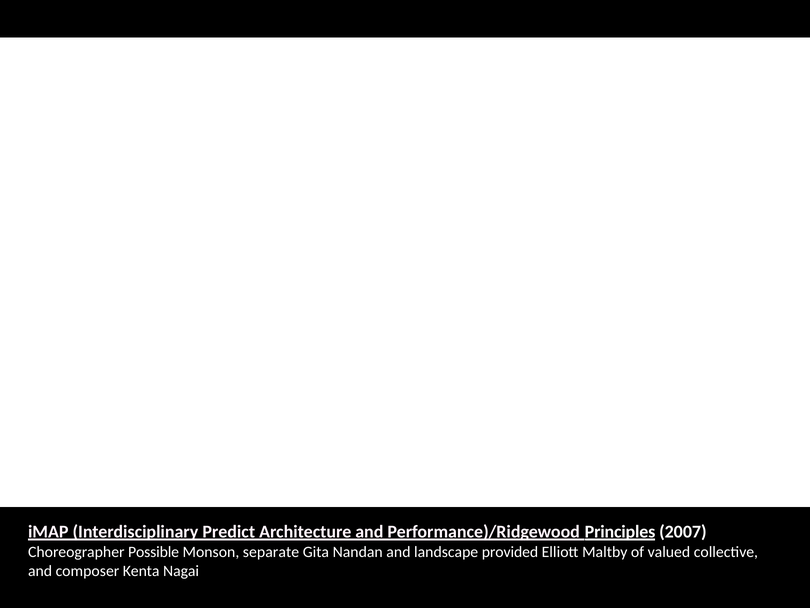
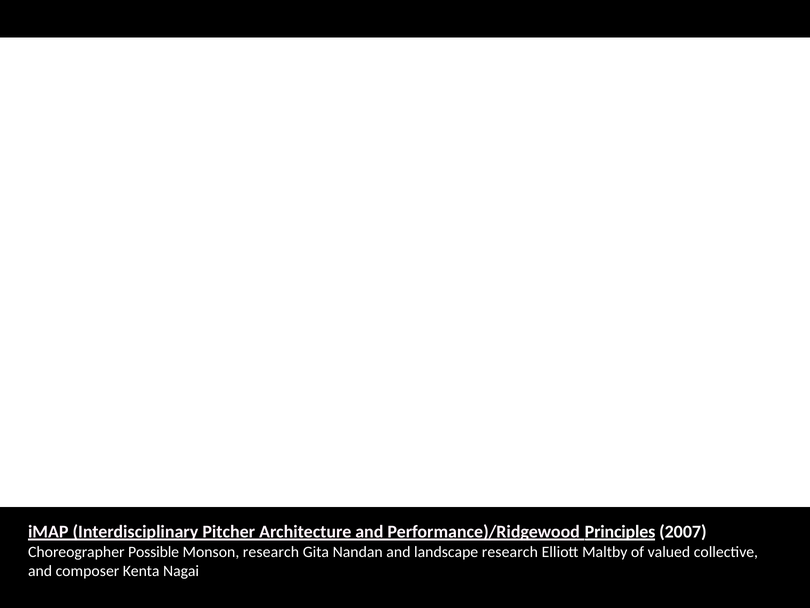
Predict: Predict -> Pitcher (229, 531)
Monson separate: separate -> research (271, 552)
landscape provided: provided -> research (510, 552)
